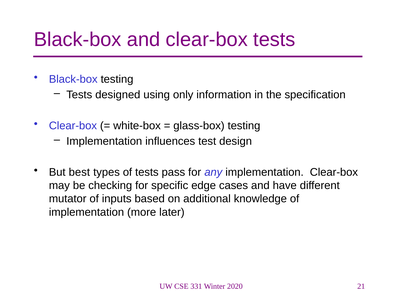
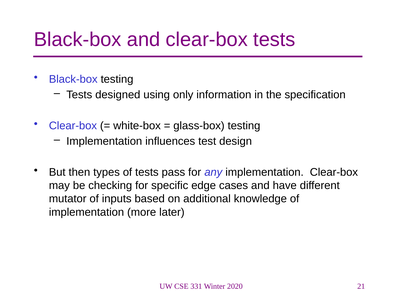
best: best -> then (79, 172)
